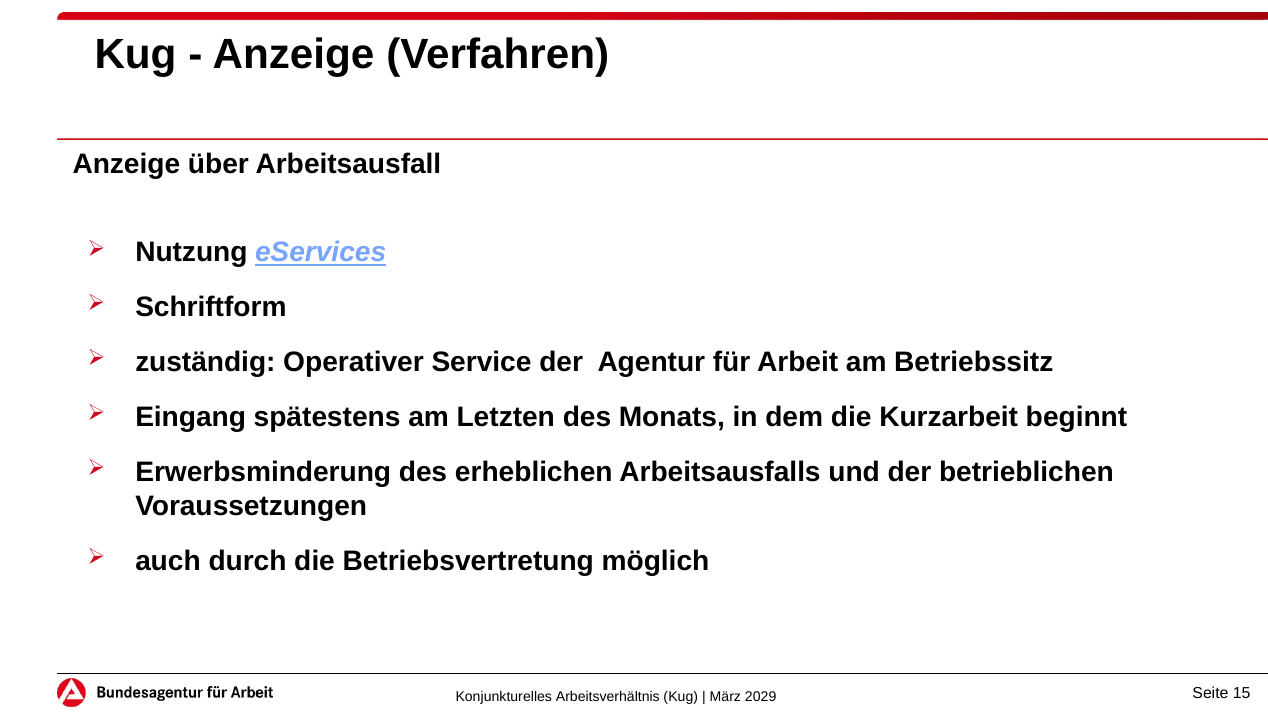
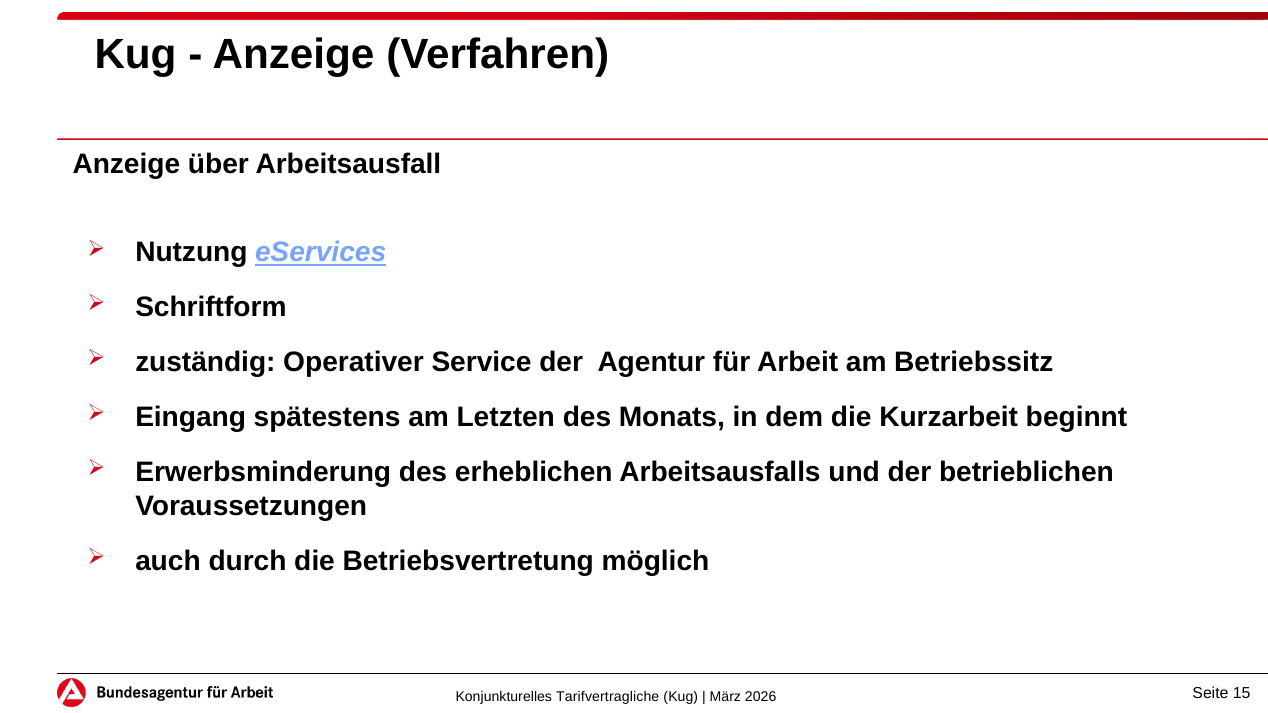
Arbeitsverhältnis: Arbeitsverhältnis -> Tarifvertragliche (608, 697)
2029: 2029 -> 2026 (761, 697)
